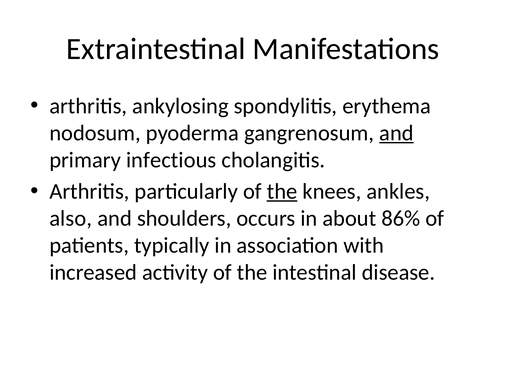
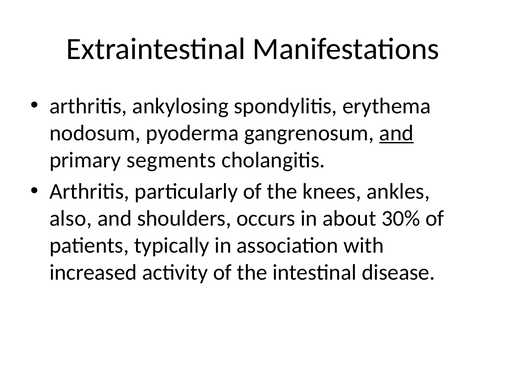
infectious: infectious -> segments (171, 160)
the underline: present -> none (282, 192)
86%: 86% -> 30% (401, 219)
